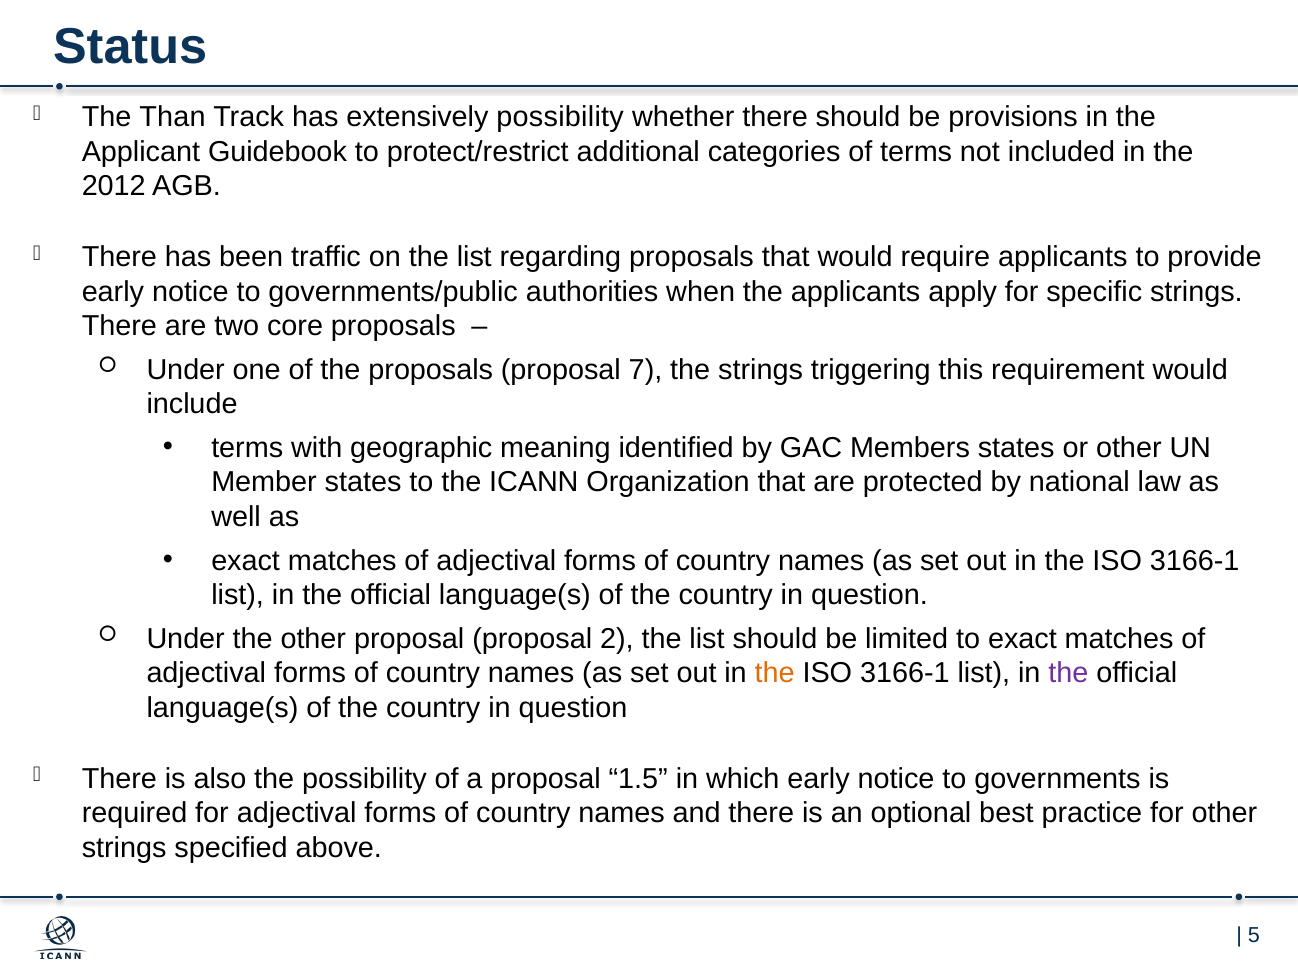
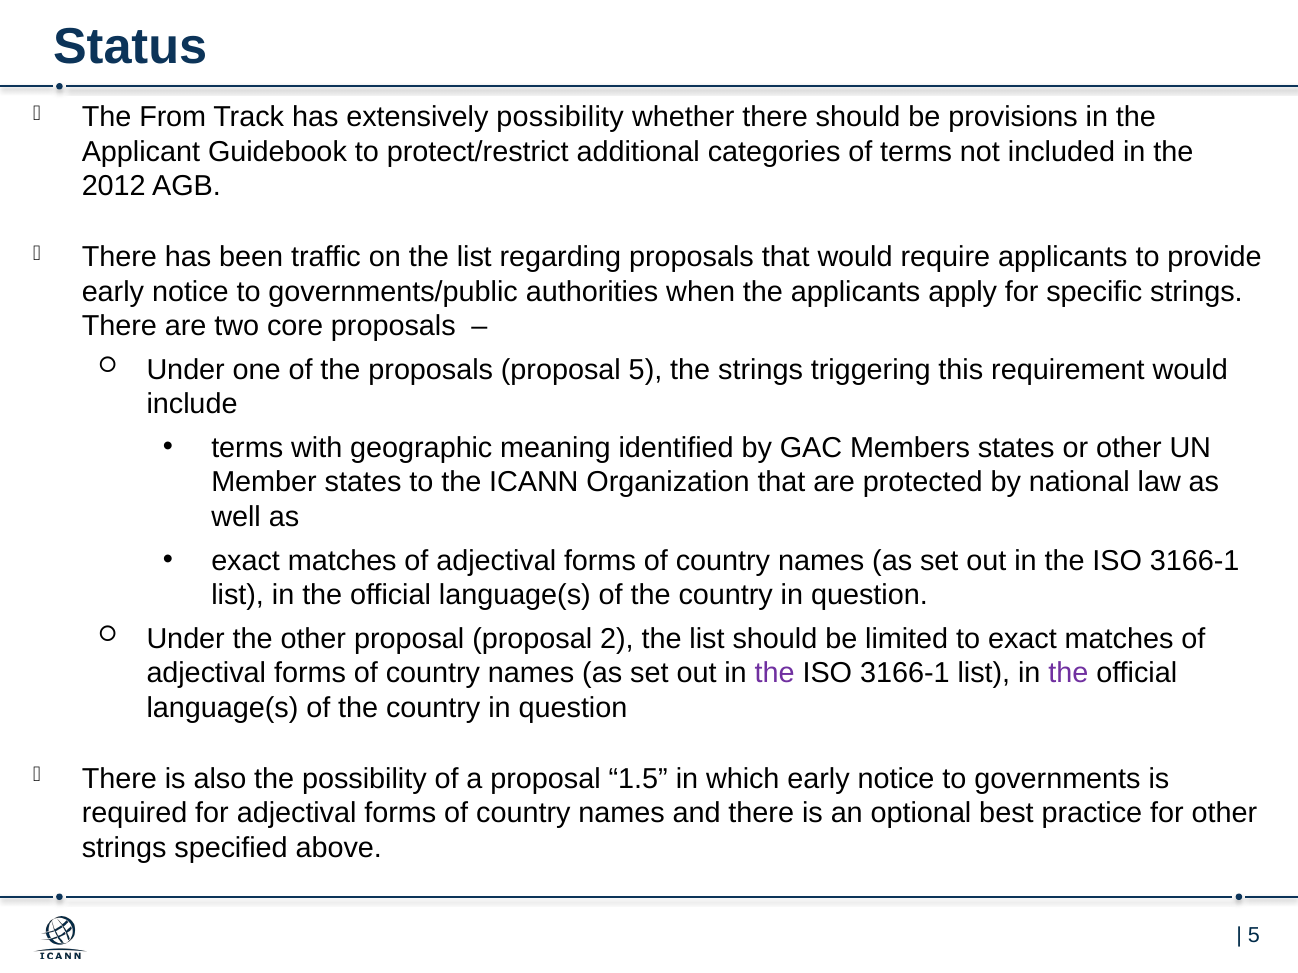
Than: Than -> From (173, 117)
proposal 7: 7 -> 5 (646, 370)
the colour: orange -> purple (775, 674)
